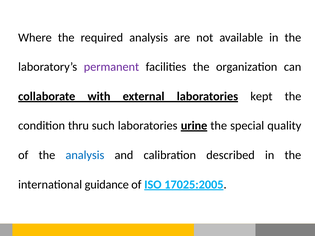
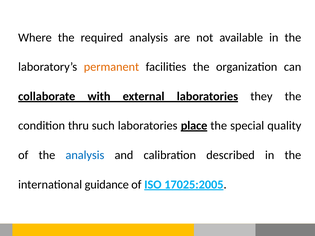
permanent colour: purple -> orange (111, 67)
kept: kept -> they (261, 96)
urine: urine -> place (194, 126)
